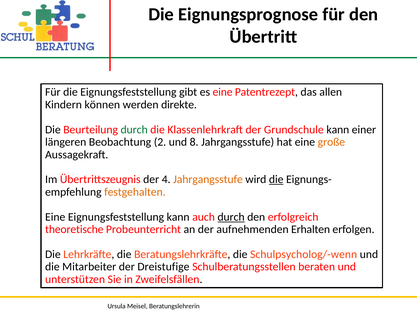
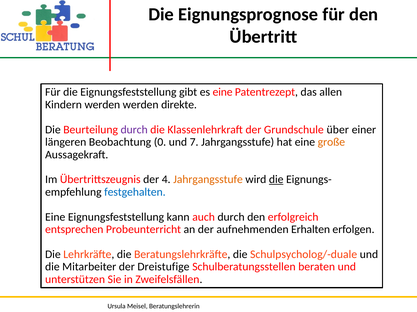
Kindern können: können -> werden (102, 105)
durch colour: green -> purple (134, 130)
Grundschule kann: kann -> über (338, 130)
2: 2 -> 0 (160, 142)
8: 8 -> 7 (194, 142)
festgehalten colour: orange -> blue (135, 192)
durch underline: present -> none (231, 217)
theoretische: theoretische -> entsprechen (74, 230)
Schulpsycholog/-wenn: Schulpsycholog/-wenn -> Schulpsycholog/-duale (304, 255)
